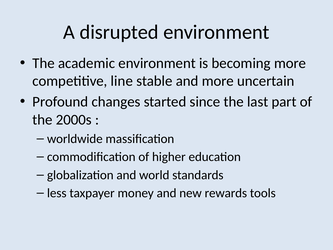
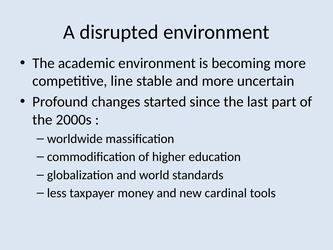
rewards: rewards -> cardinal (226, 193)
